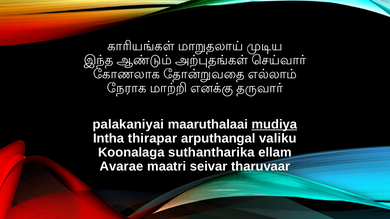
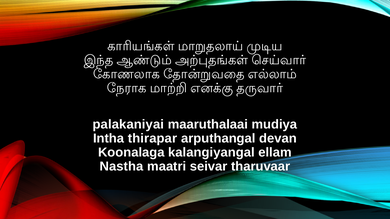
mudiya underline: present -> none (274, 125)
valiku: valiku -> devan (278, 139)
suthantharika: suthantharika -> kalangiyangal (211, 153)
Avarae: Avarae -> Nastha (121, 167)
